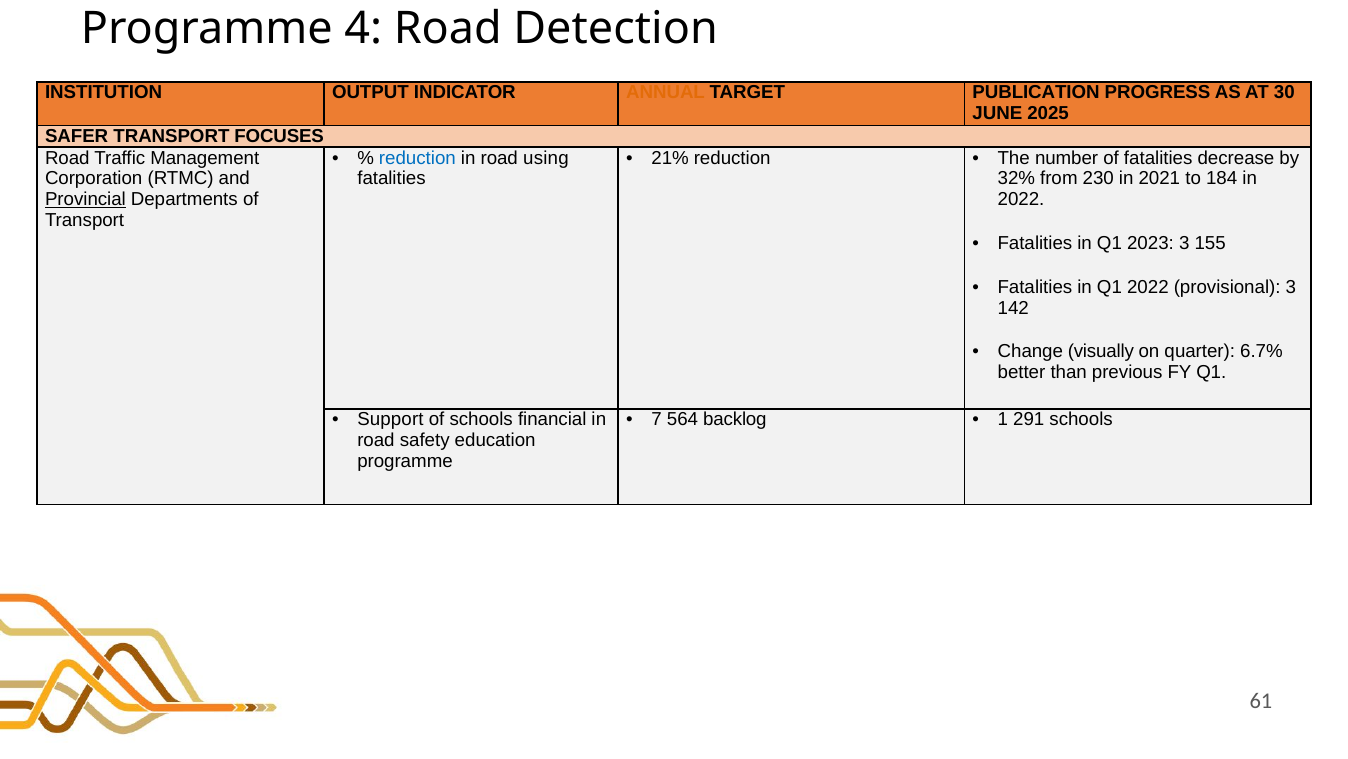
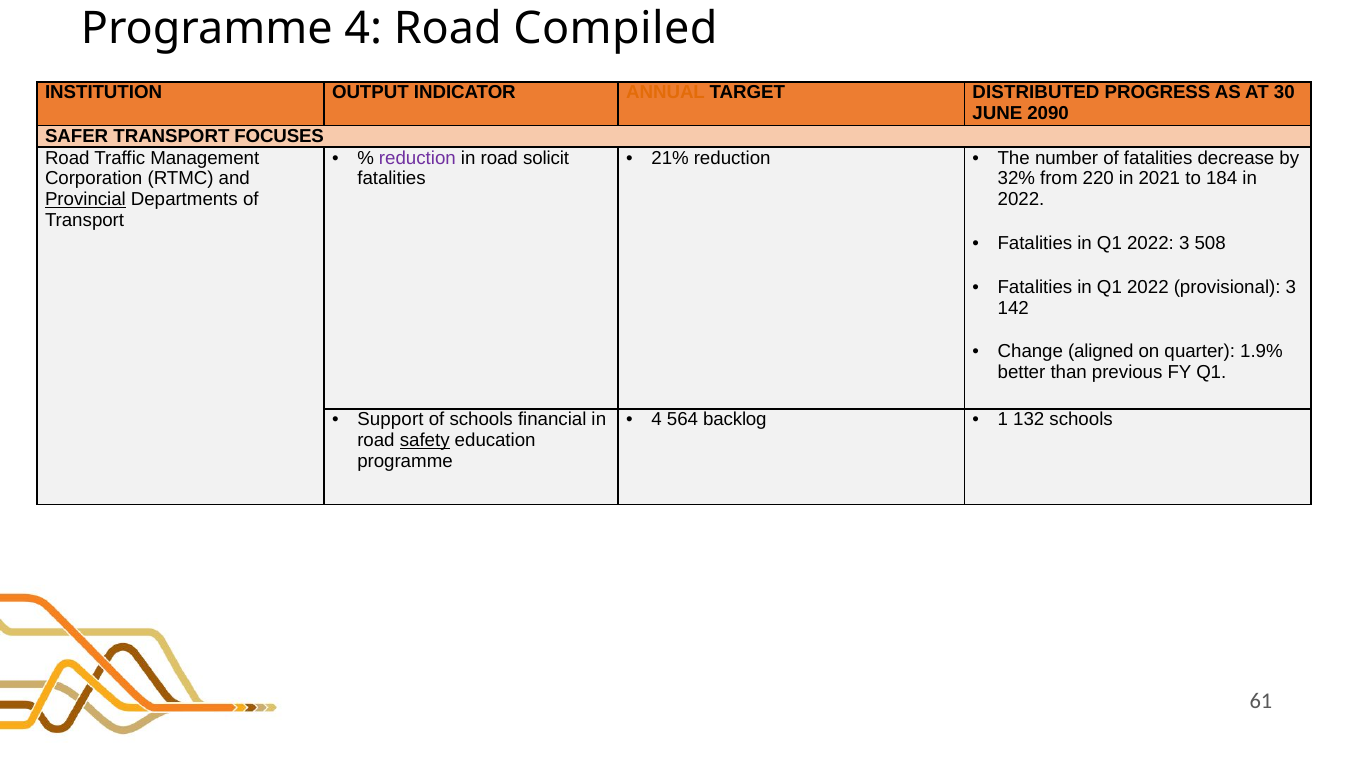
Detection: Detection -> Compiled (615, 28)
PUBLICATION: PUBLICATION -> DISTRIBUTED (1036, 93)
2025: 2025 -> 2090 (1048, 113)
reduction colour: blue -> purple (417, 158)
using: using -> solicit (546, 158)
230: 230 -> 220 (1098, 179)
2023: 2023 -> 2022 (1150, 243)
155: 155 -> 508 (1210, 243)
visually: visually -> aligned (1101, 351)
6.7%: 6.7% -> 1.9% (1261, 351)
7: 7 -> 4 (657, 419)
291: 291 -> 132 (1029, 419)
safety underline: none -> present (425, 440)
